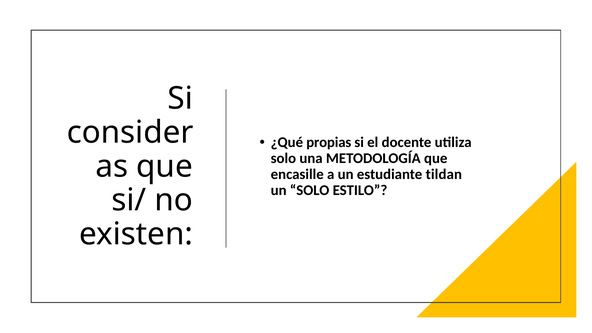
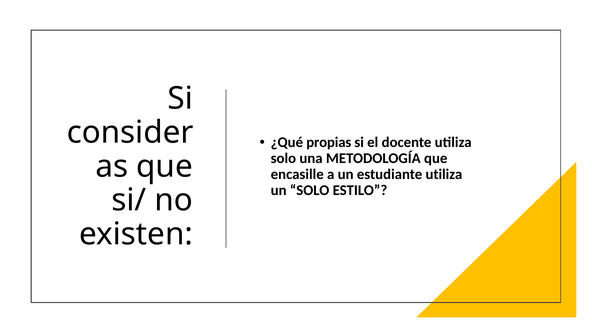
estudiante tildan: tildan -> utiliza (444, 174)
